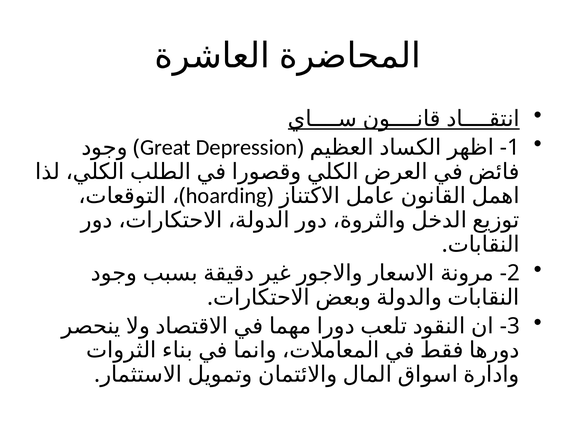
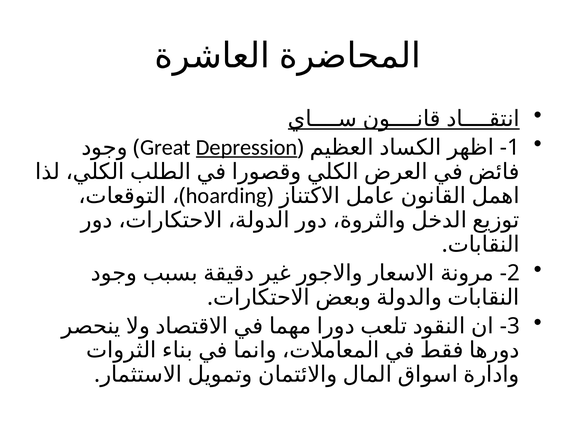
Depression underline: none -> present (247, 147)
